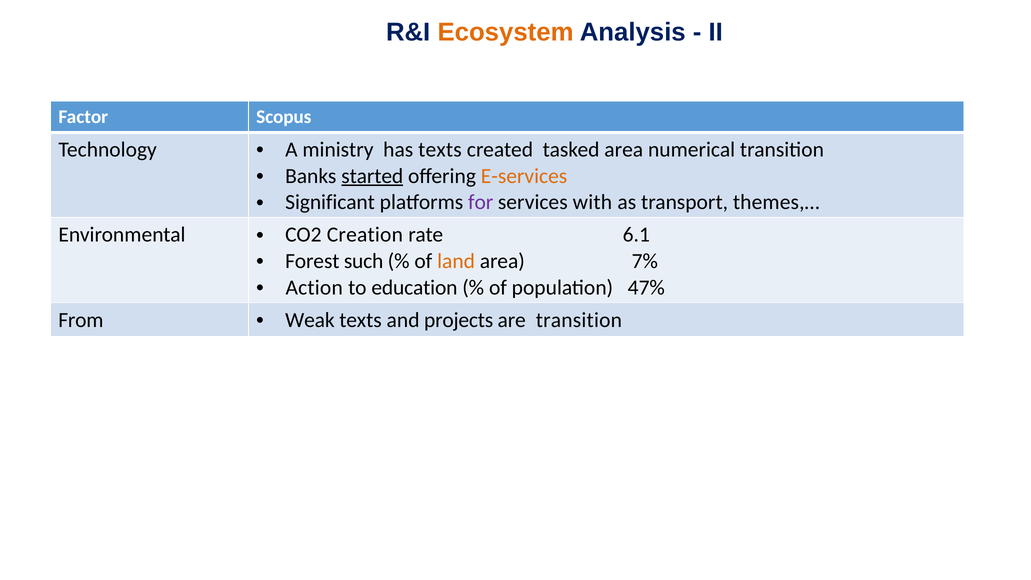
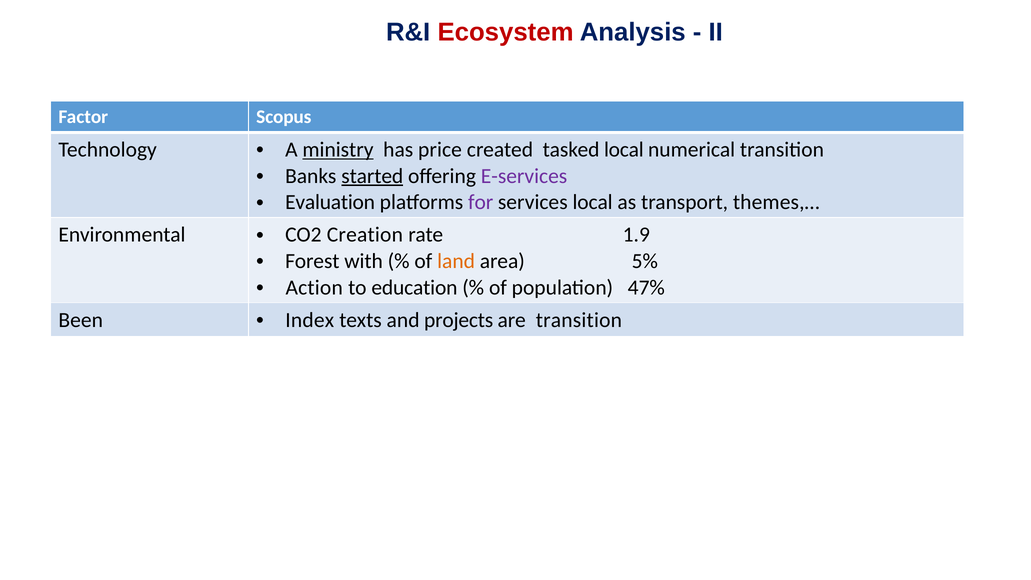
Ecosystem colour: orange -> red (506, 32)
ministry underline: none -> present (338, 150)
has texts: texts -> price (440, 150)
tasked area: area -> local (624, 150)
E-services colour: orange -> purple (524, 176)
Significant: Significant -> Evaluation (330, 202)
services with: with -> local (593, 202)
6.1: 6.1 -> 1.9 (636, 235)
such: such -> with (364, 261)
7%: 7% -> 5% (645, 261)
From: From -> Been (81, 320)
Weak: Weak -> Index (310, 320)
